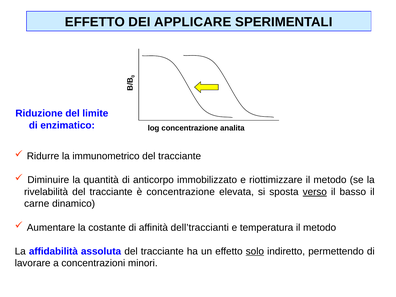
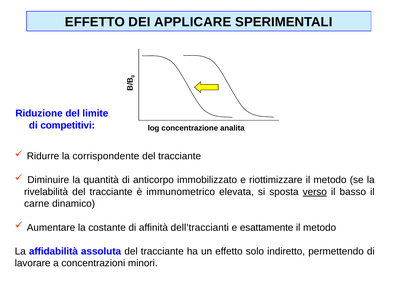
enzimatico: enzimatico -> competitivi (68, 125)
immunometrico: immunometrico -> corrispondente (106, 156)
è concentrazione: concentrazione -> immunometrico (181, 192)
temperatura: temperatura -> esattamente (267, 227)
solo underline: present -> none (255, 251)
